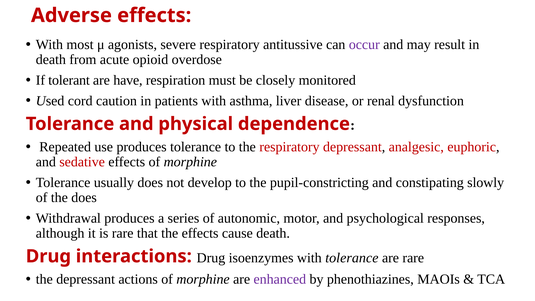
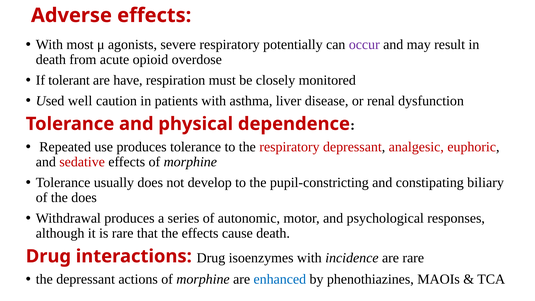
antitussive: antitussive -> potentially (293, 45)
cord: cord -> well (80, 101)
slowly: slowly -> biliary (486, 183)
with tolerance: tolerance -> incidence (352, 258)
enhanced colour: purple -> blue (280, 279)
